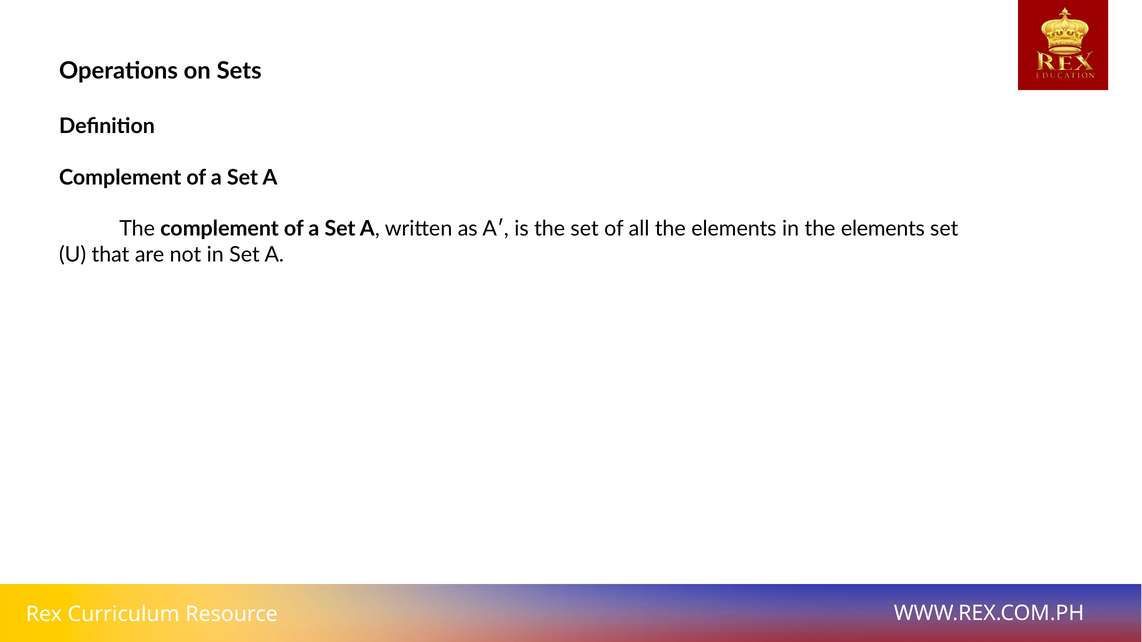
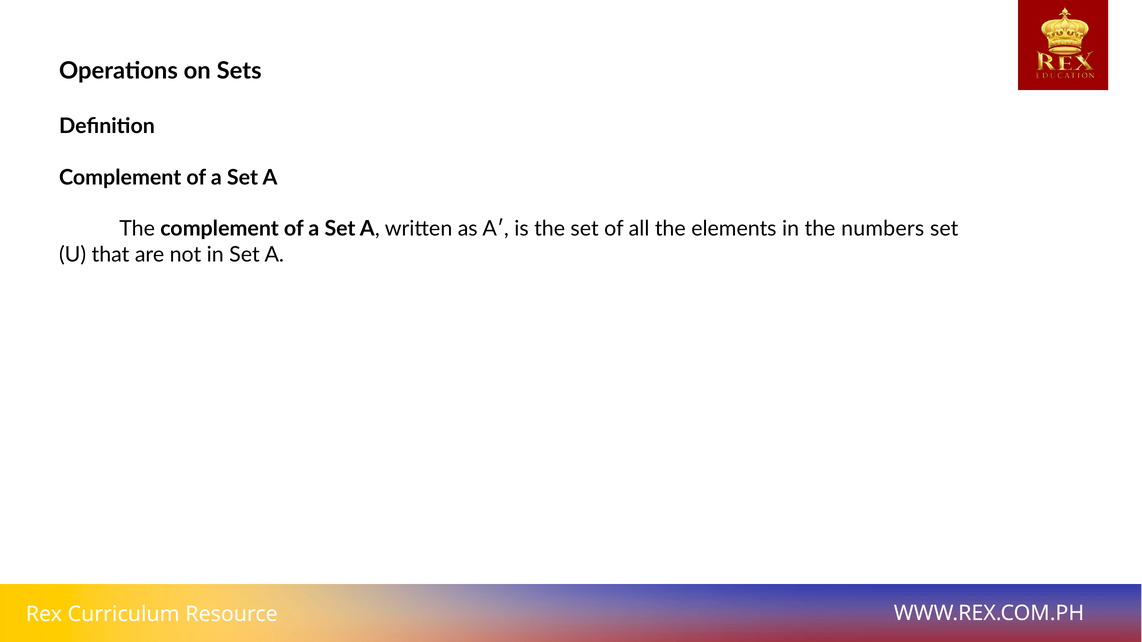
in the elements: elements -> numbers (883, 229)
